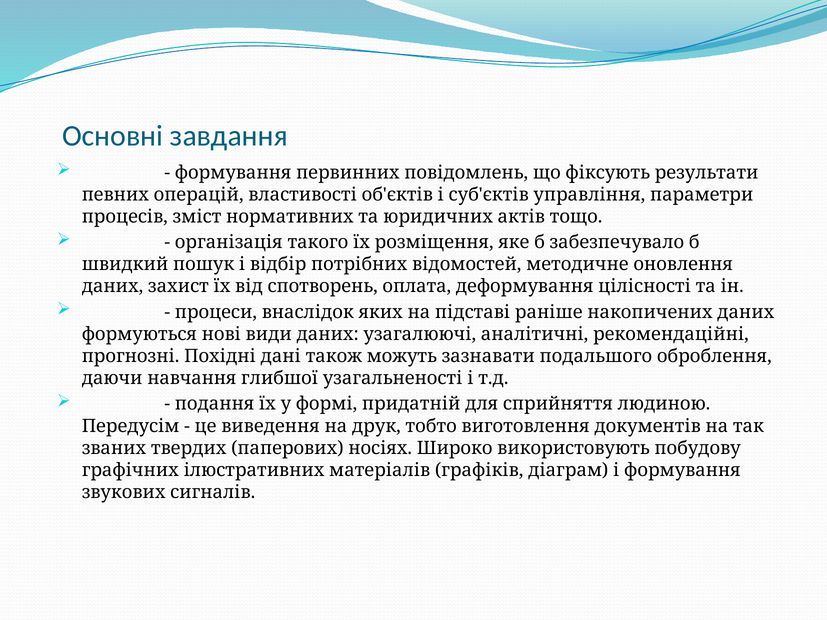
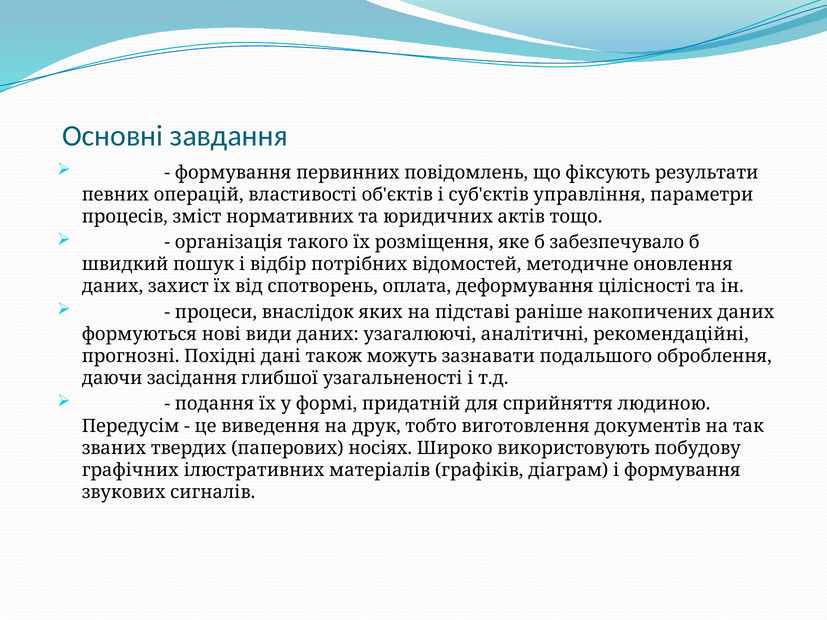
навчання: навчання -> засідання (192, 378)
